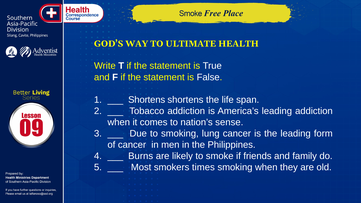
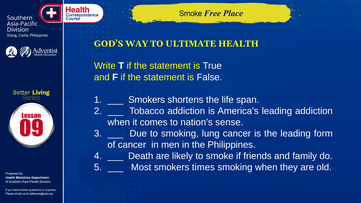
Shortens: Shortens -> Smokers (147, 100)
Burns: Burns -> Death (141, 156)
